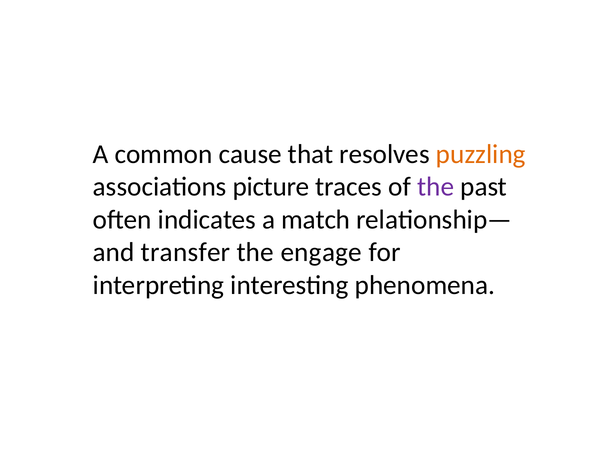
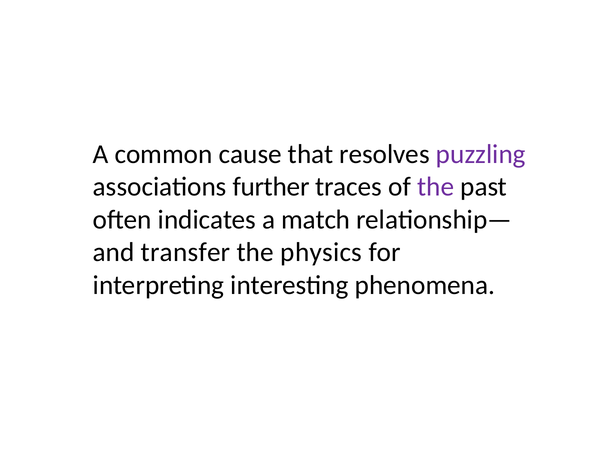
puzzling colour: orange -> purple (481, 154)
picture: picture -> further (271, 187)
engage: engage -> physics (321, 252)
